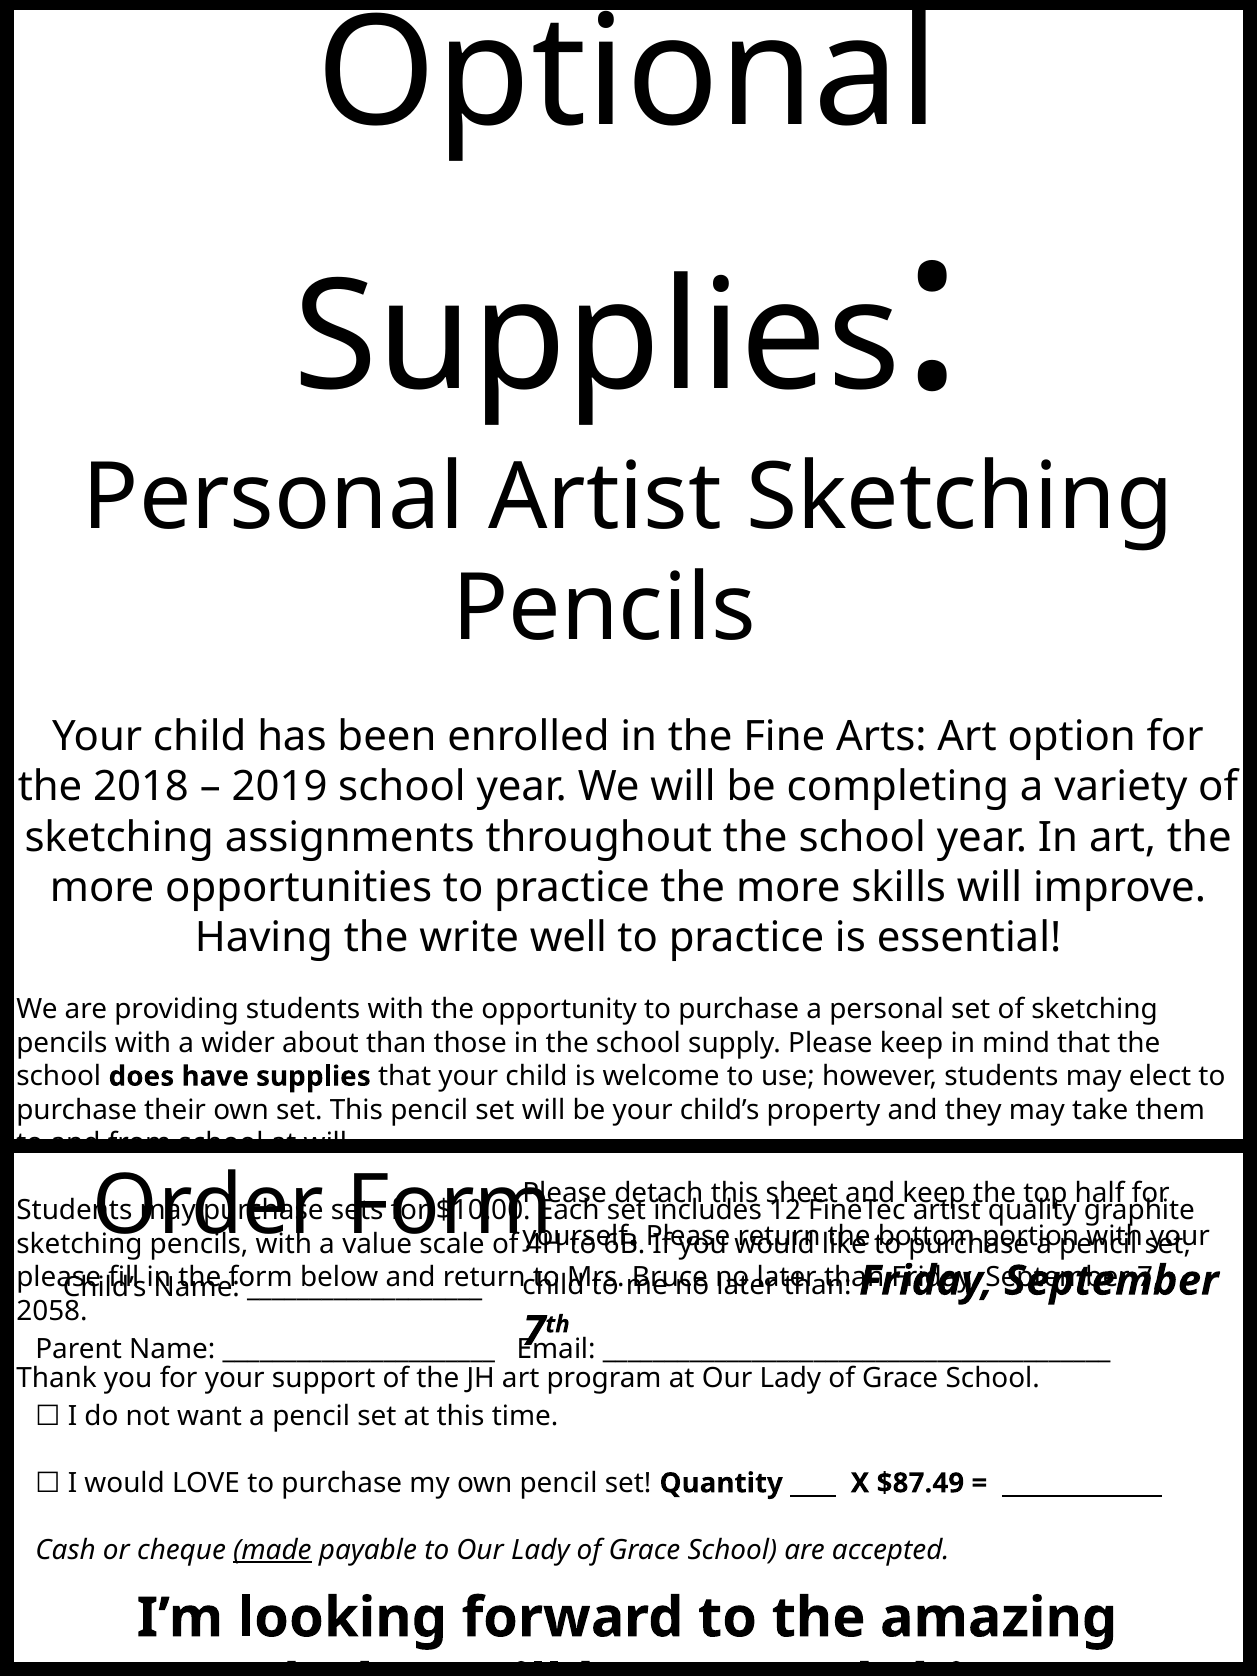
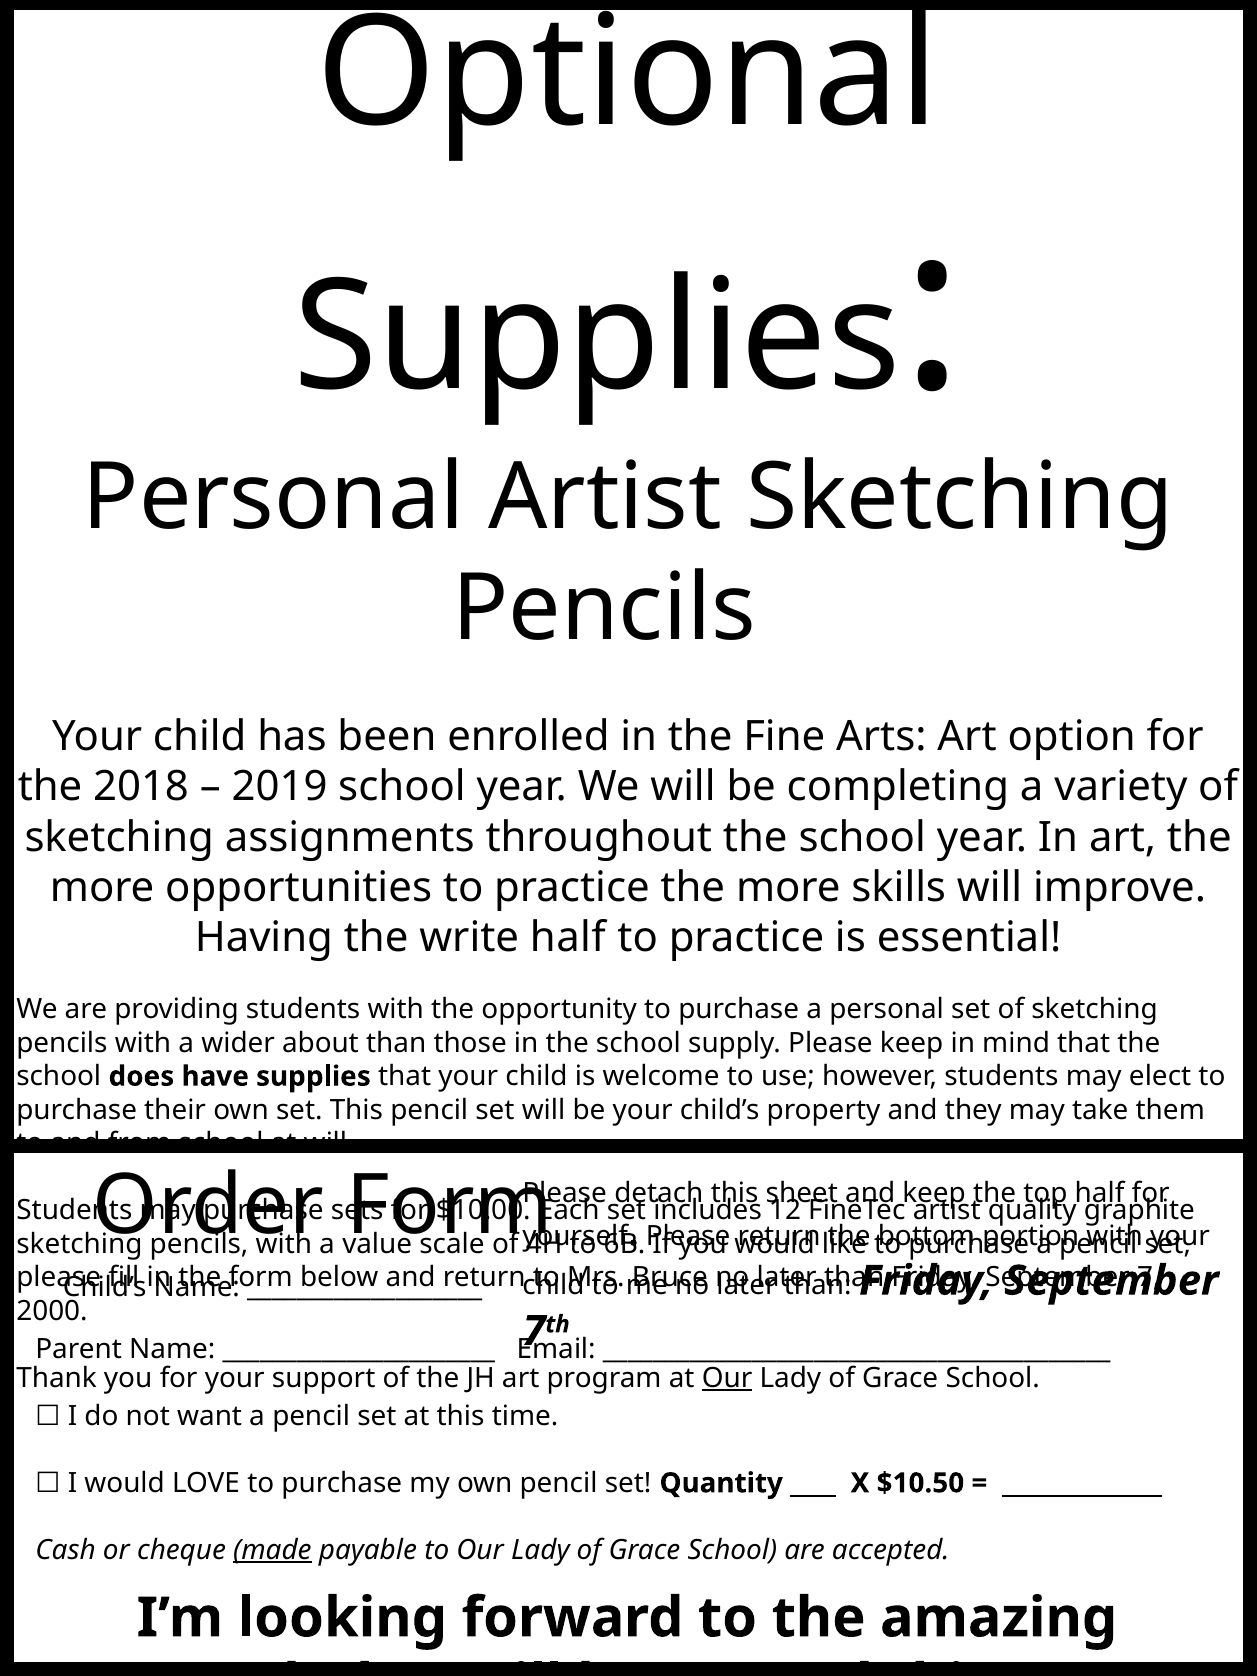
write well: well -> half (568, 938)
2058: 2058 -> 2000 (52, 1311)
Our underline: none -> present (727, 1378)
$87.49: $87.49 -> $10.50 (920, 1483)
